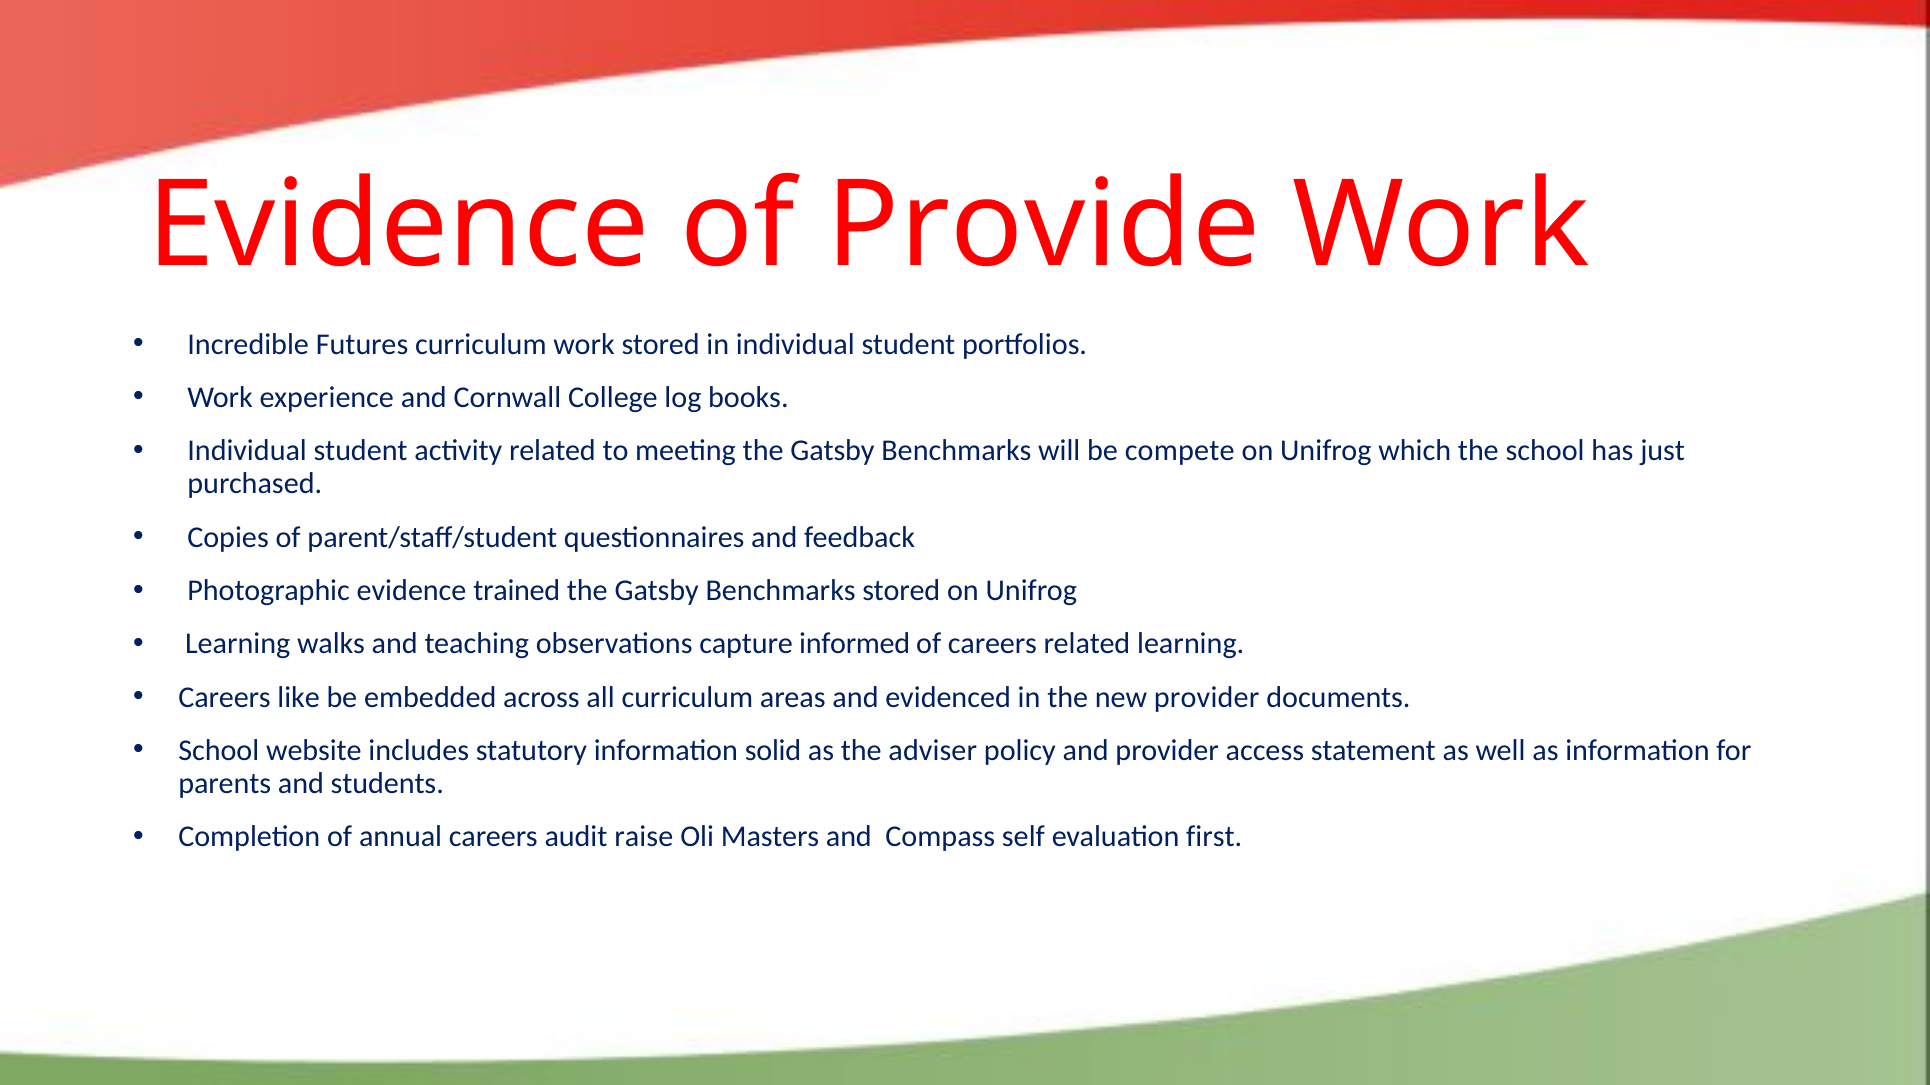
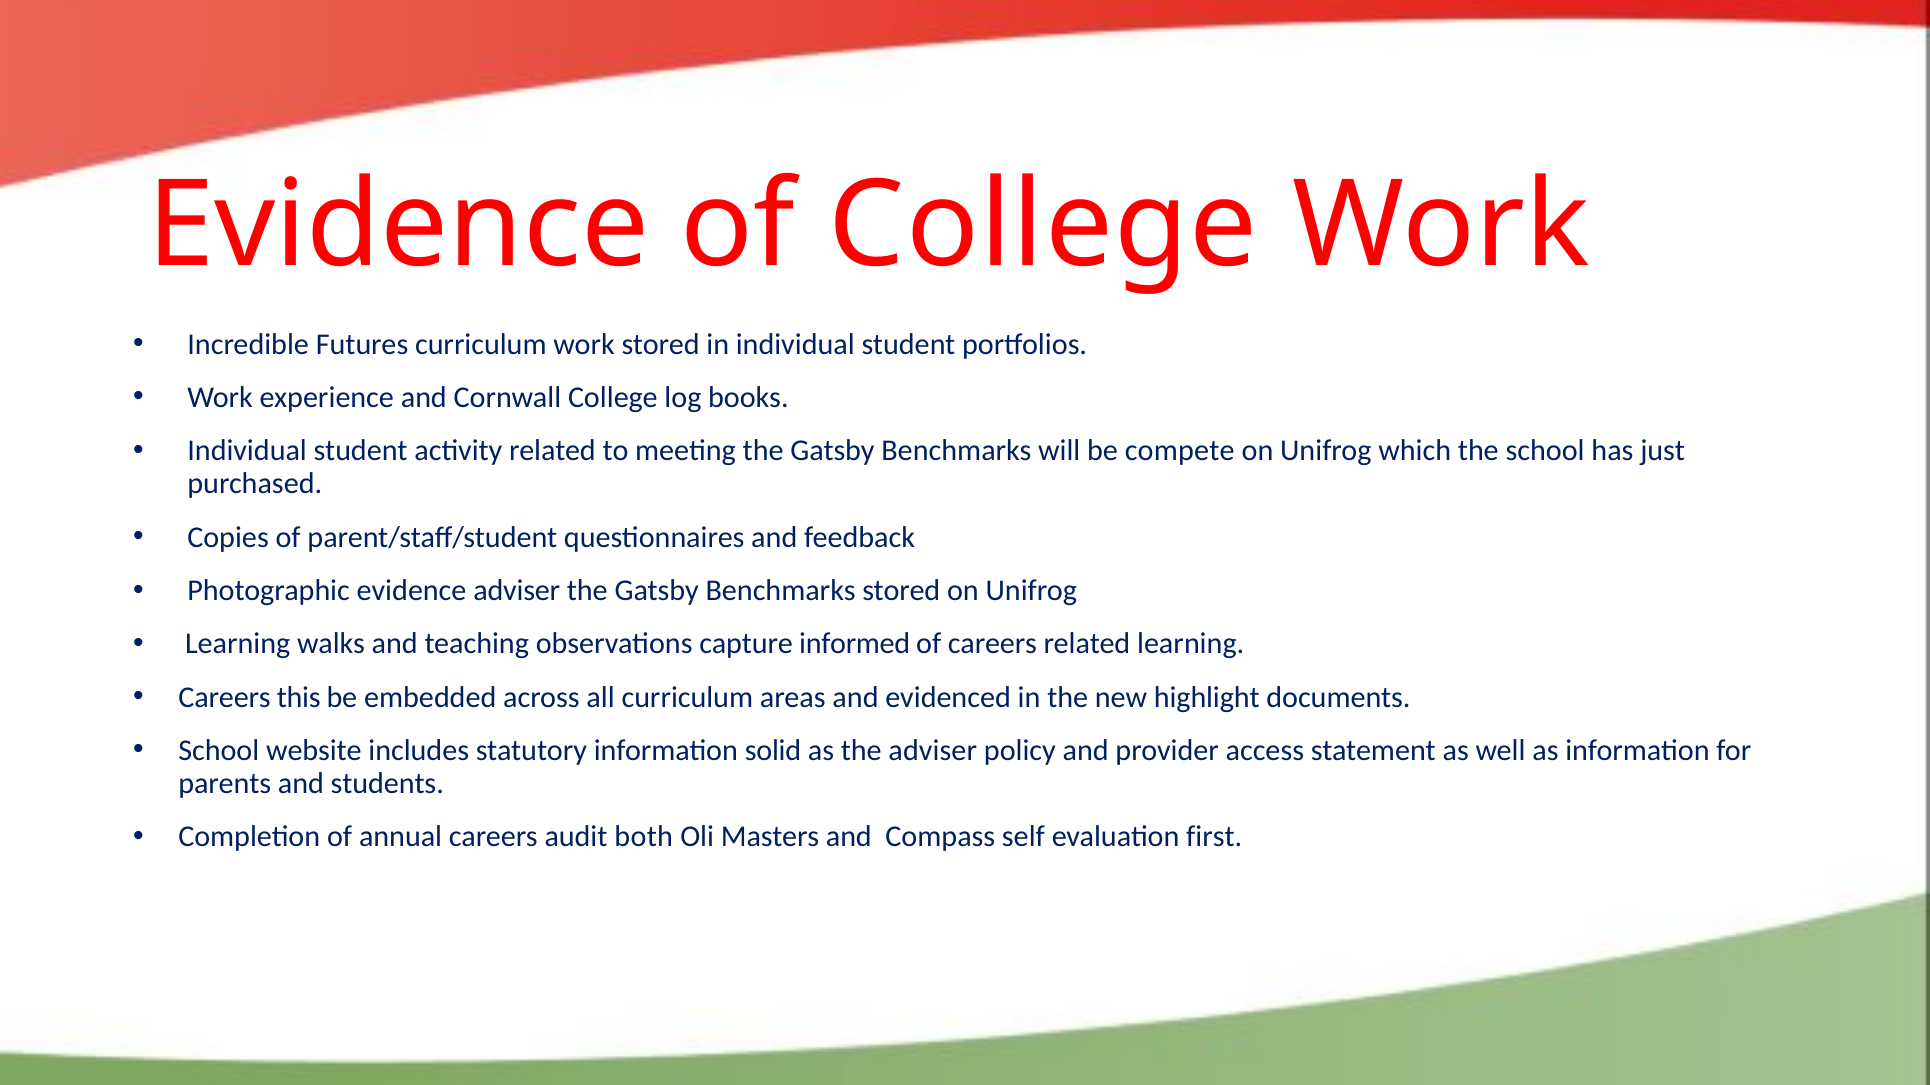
of Provide: Provide -> College (1043, 225)
evidence trained: trained -> adviser (517, 591)
like: like -> this (299, 698)
new provider: provider -> highlight (1207, 698)
raise: raise -> both (644, 838)
